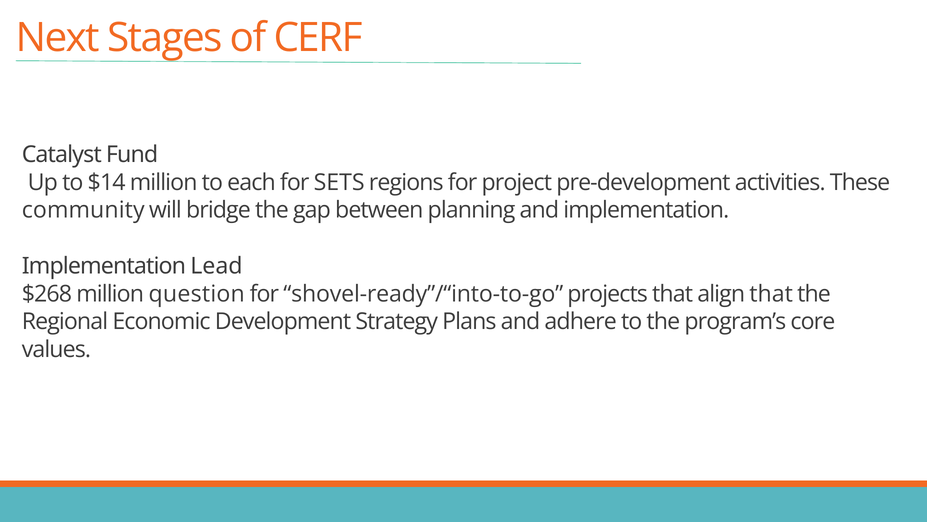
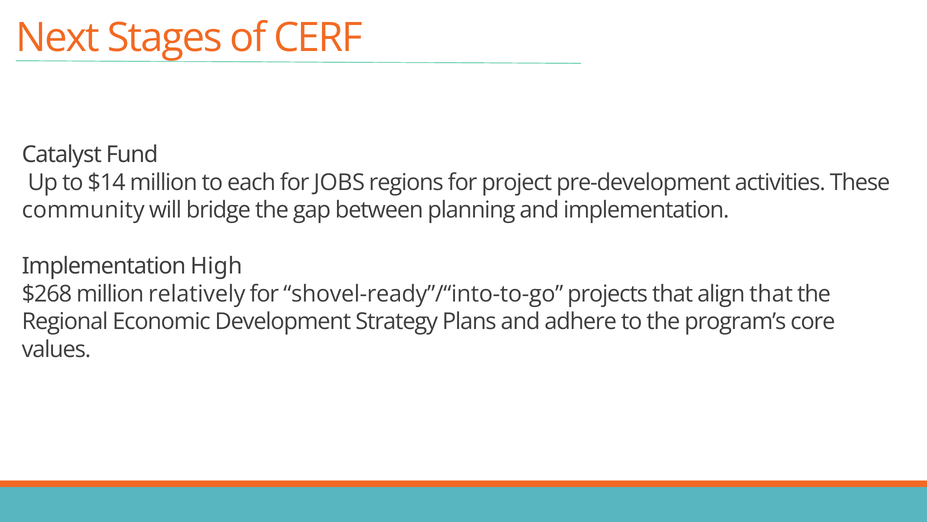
SETS: SETS -> JOBS (339, 182)
Lead: Lead -> High (216, 266)
question: question -> relatively (197, 294)
